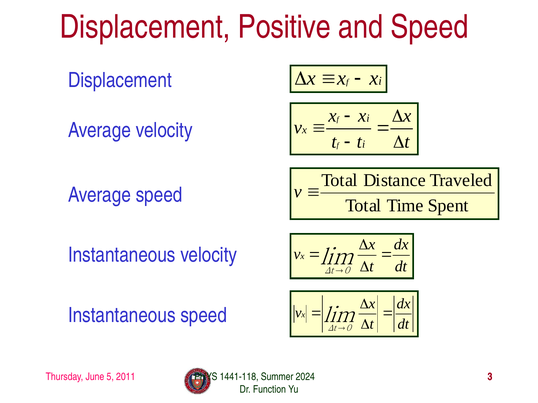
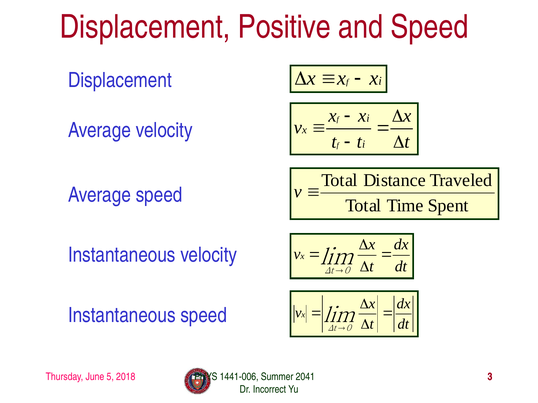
2011: 2011 -> 2018 (126, 377)
1441-118: 1441-118 -> 1441-006 (239, 377)
2024: 2024 -> 2041 (305, 377)
Function: Function -> Incorrect (269, 390)
